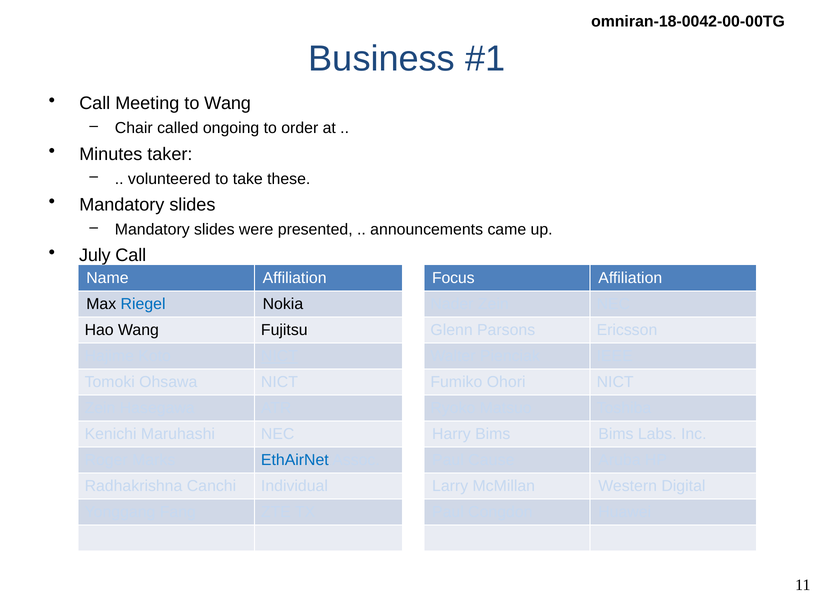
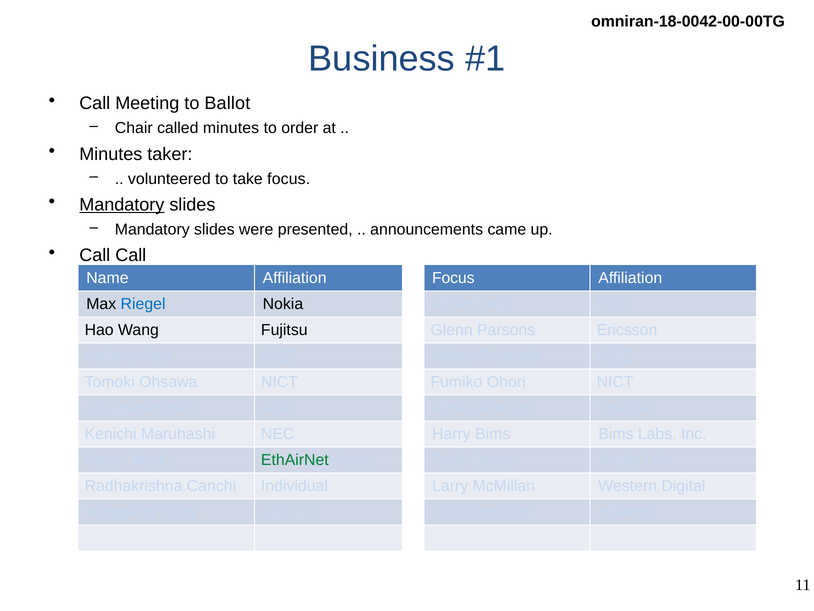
to Wang: Wang -> Ballot (227, 103)
called ongoing: ongoing -> minutes (231, 128)
take these: these -> focus (289, 179)
Mandatory underline: none -> present (122, 205)
July: July -> Call (95, 255)
EthAirNet colour: blue -> green (295, 460)
